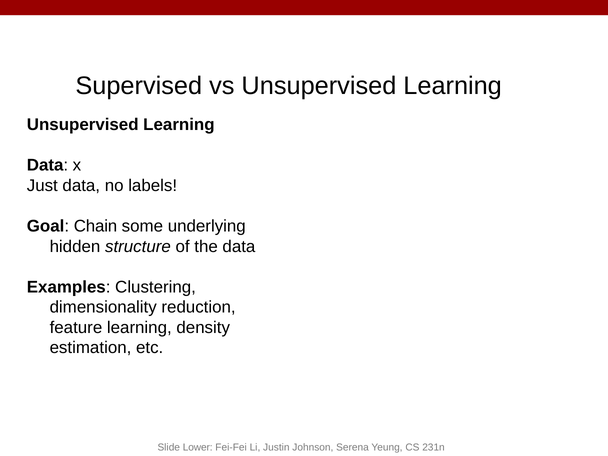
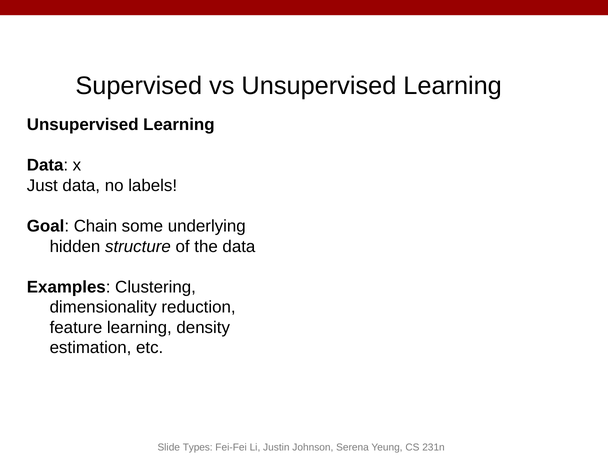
Lower: Lower -> Types (198, 448)
